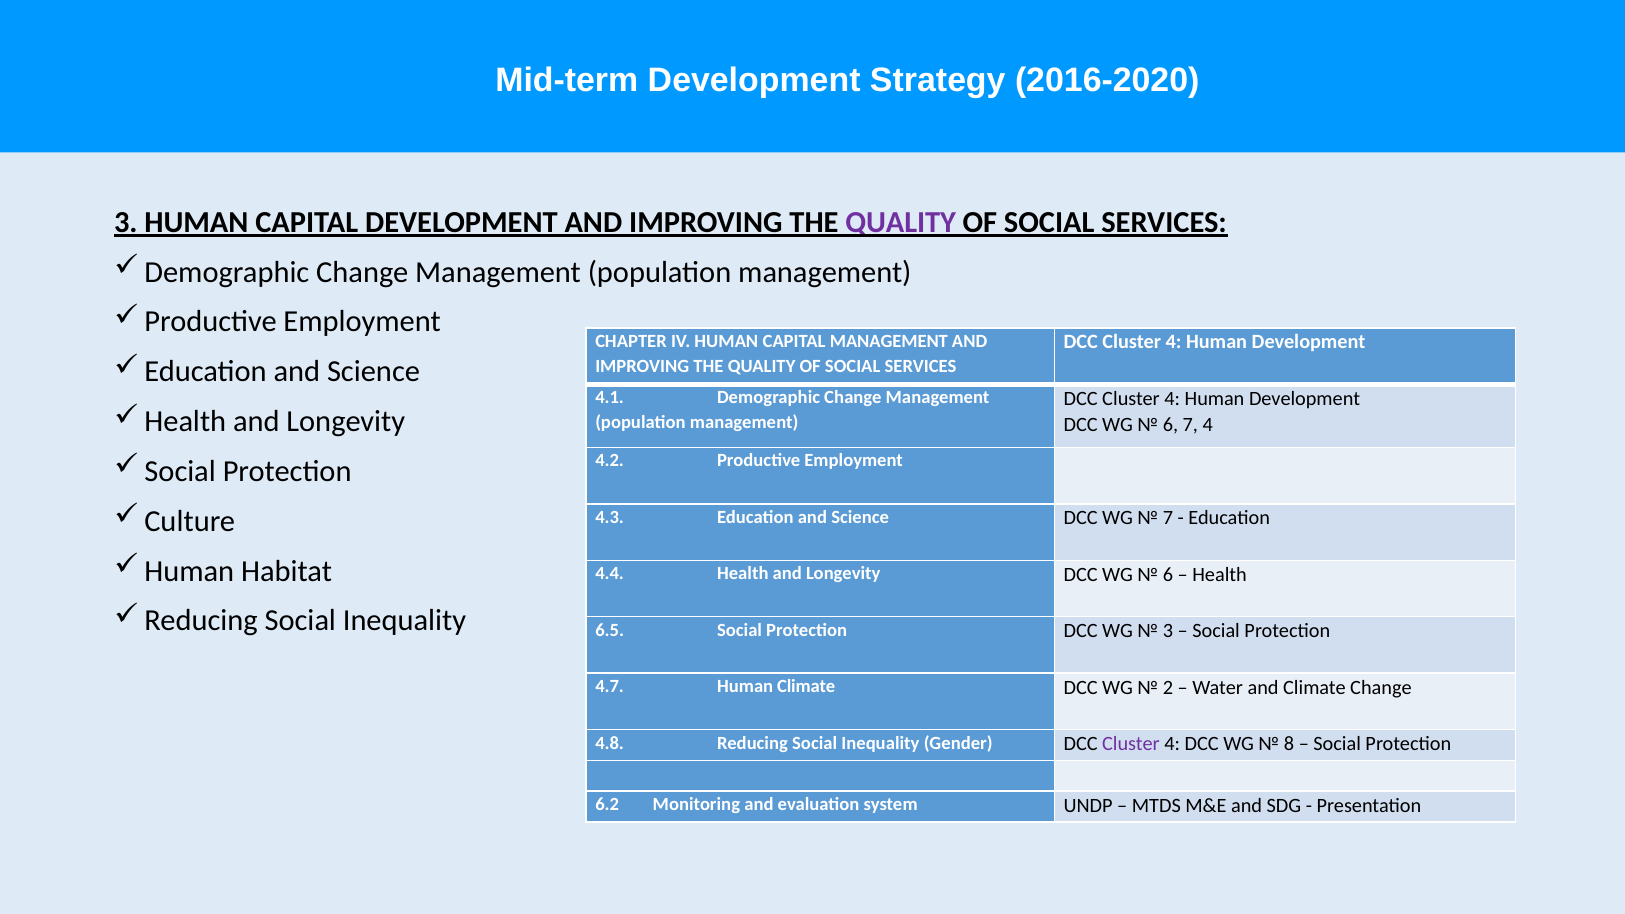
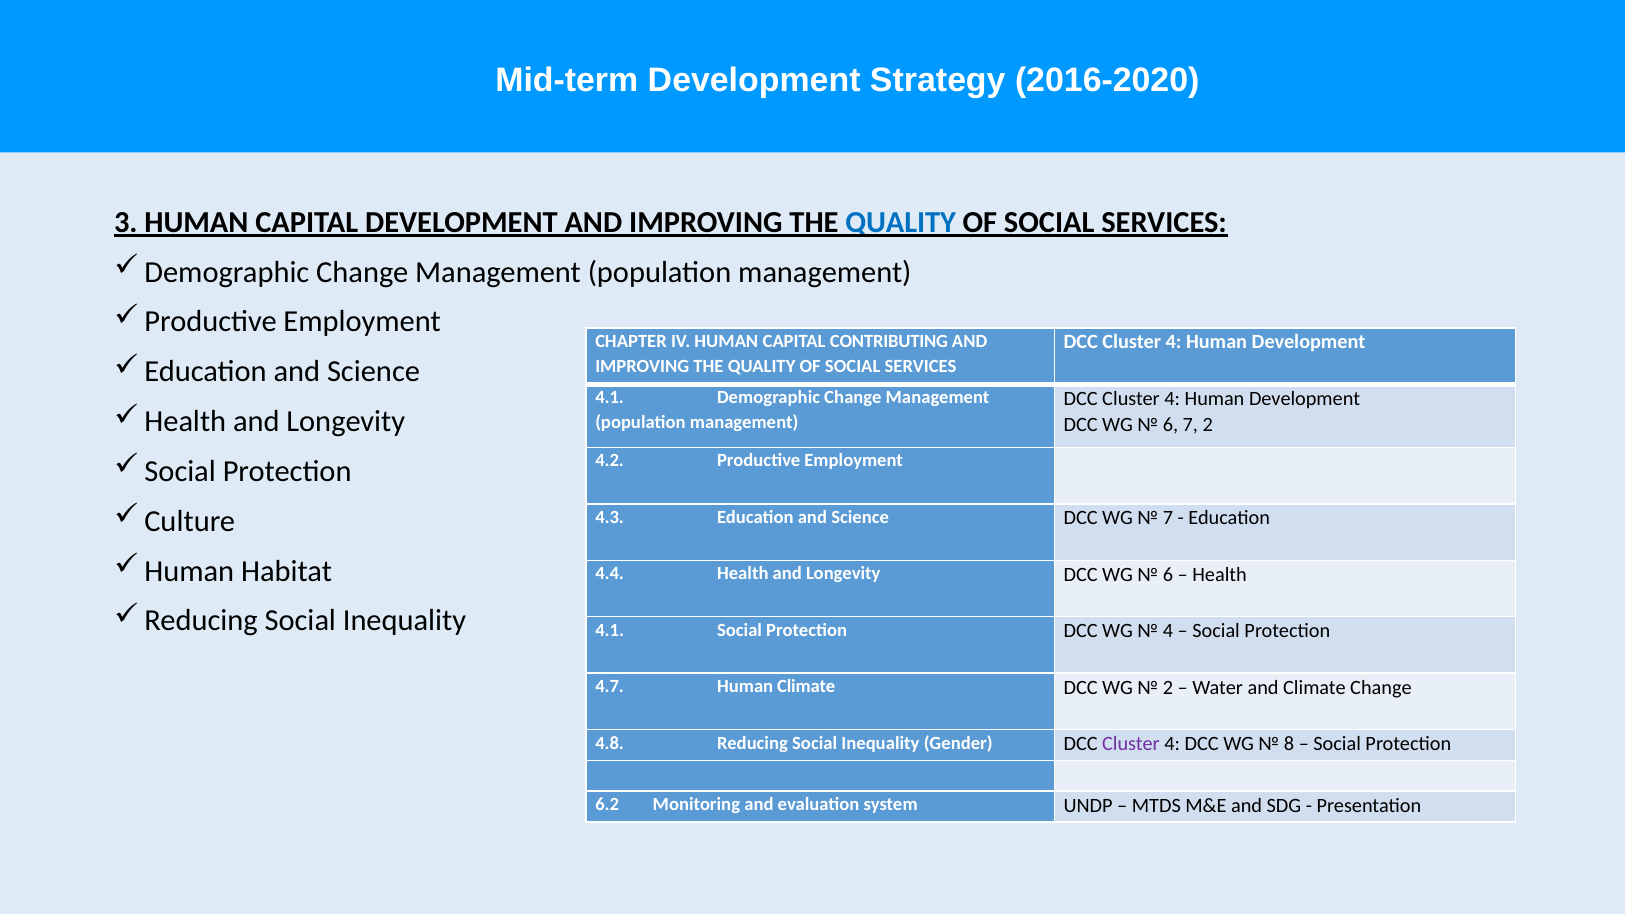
QUALITY colour: purple -> blue (901, 222)
CAPITAL MANAGEMENT: MANAGEMENT -> CONTRIBUTING (889, 341)
7 4: 4 -> 2 (1208, 425)
6.5: 6.5 -> 4.1 (610, 630)
3: 3 -> 4 (1168, 631)
